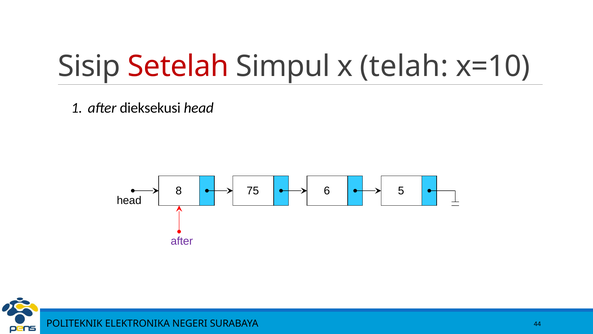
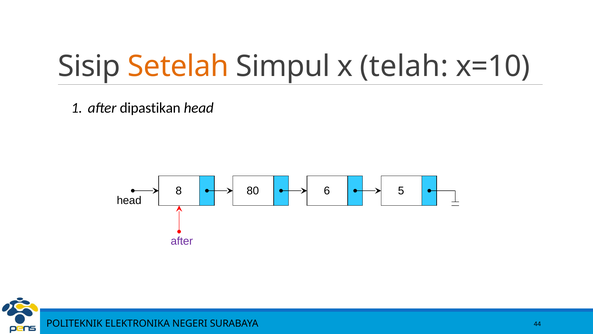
Setelah colour: red -> orange (178, 66)
dieksekusi: dieksekusi -> dipastikan (150, 108)
75: 75 -> 80 (253, 191)
